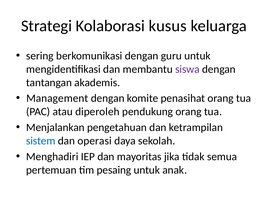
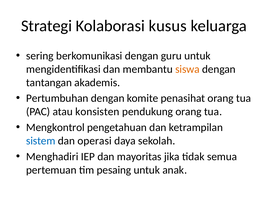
siswa colour: purple -> orange (187, 69)
Management: Management -> Pertumbuhan (57, 98)
diperoleh: diperoleh -> konsisten (97, 112)
Menjalankan: Menjalankan -> Mengkontrol (55, 127)
